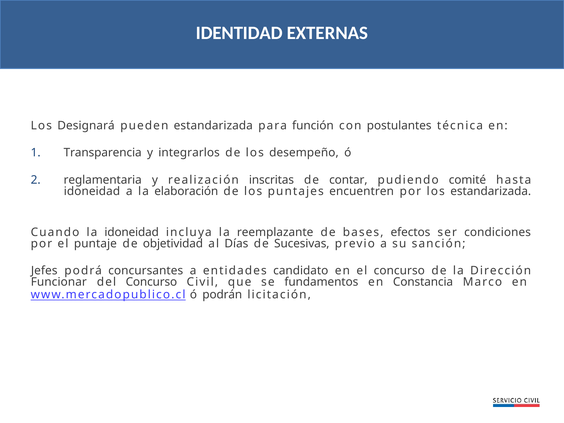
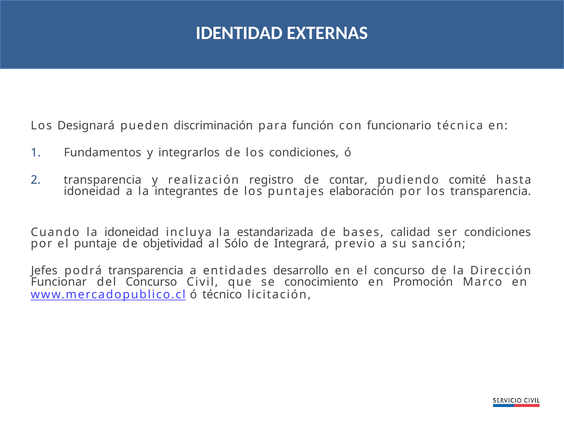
pueden estandarizada: estandarizada -> discriminación (213, 125)
postulantes: postulantes -> funcionario (399, 125)
Transparencia: Transparencia -> Fundamentos (103, 153)
los desempeño: desempeño -> condiciones (304, 153)
reglamentaria: reglamentaria -> transparencia (103, 180)
inscritas: inscritas -> registro (271, 180)
elaboración: elaboración -> integrantes (186, 191)
encuentren: encuentren -> elaboración (362, 191)
los estandarizada: estandarizada -> transparencia (491, 191)
reemplazante: reemplazante -> estandarizada (275, 232)
efectos: efectos -> calidad (410, 232)
Días: Días -> Sólo (236, 243)
Sucesivas: Sucesivas -> Integrará (302, 243)
podrá concursantes: concursantes -> transparencia (146, 271)
candidato: candidato -> desarrollo (301, 271)
fundamentos: fundamentos -> conocimiento (321, 282)
Constancia: Constancia -> Promoción (423, 282)
podrán: podrán -> técnico (222, 295)
